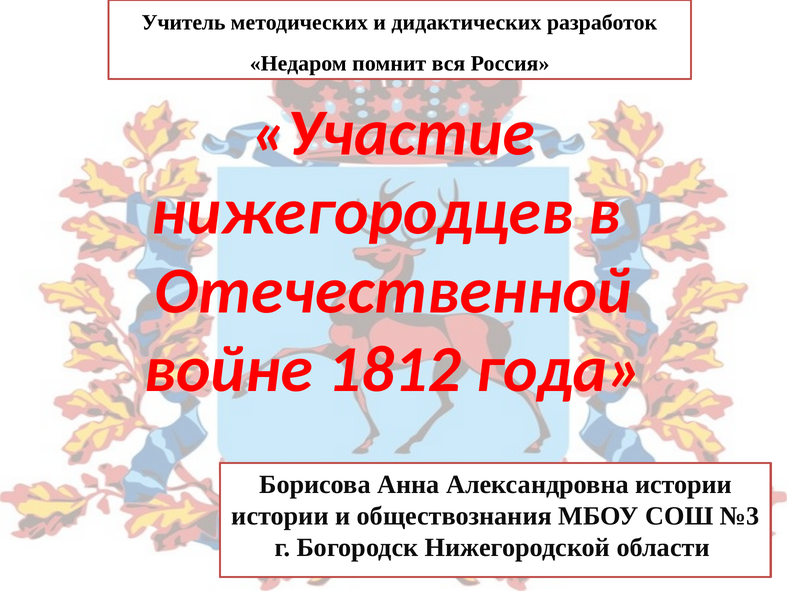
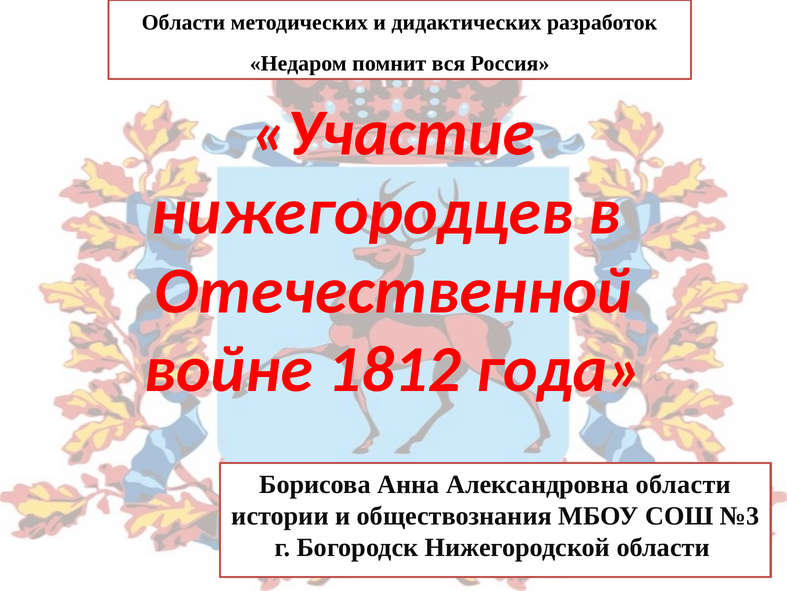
Учитель: Учитель -> Области (183, 22)
Александровна истории: истории -> области (683, 484)
